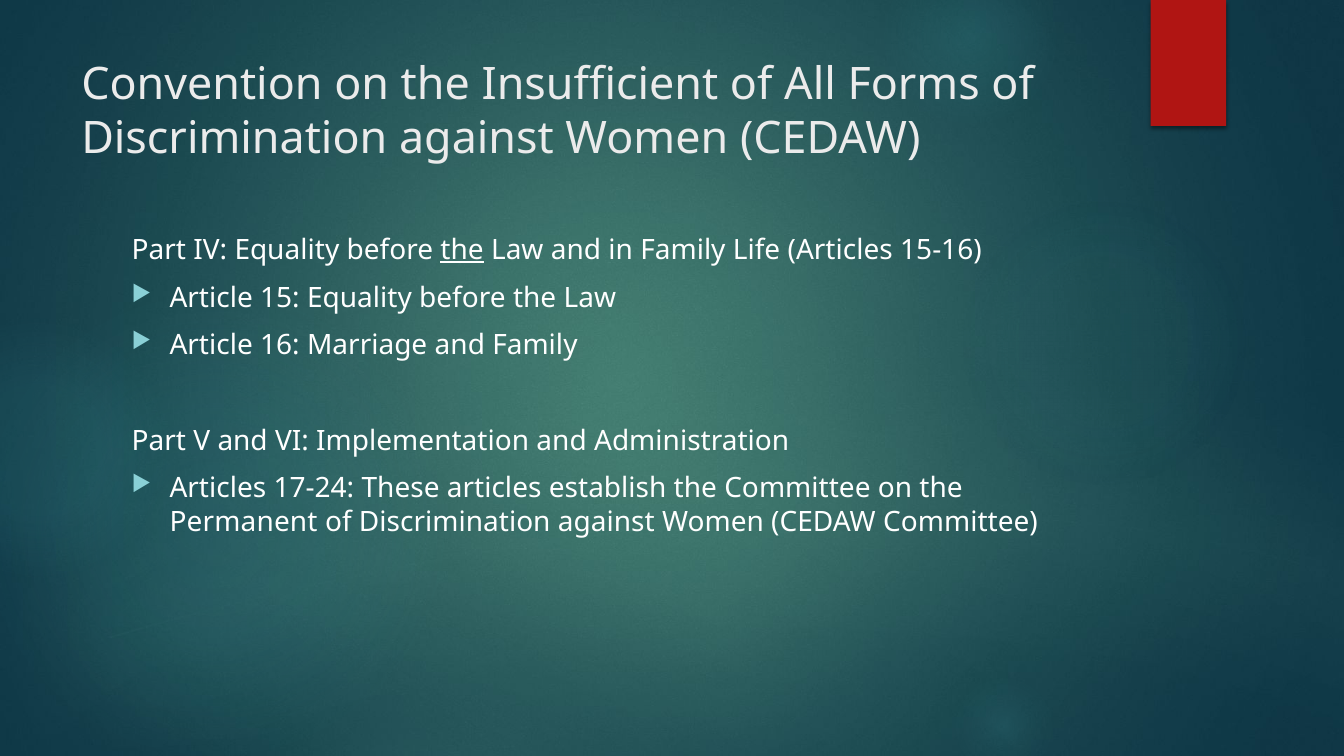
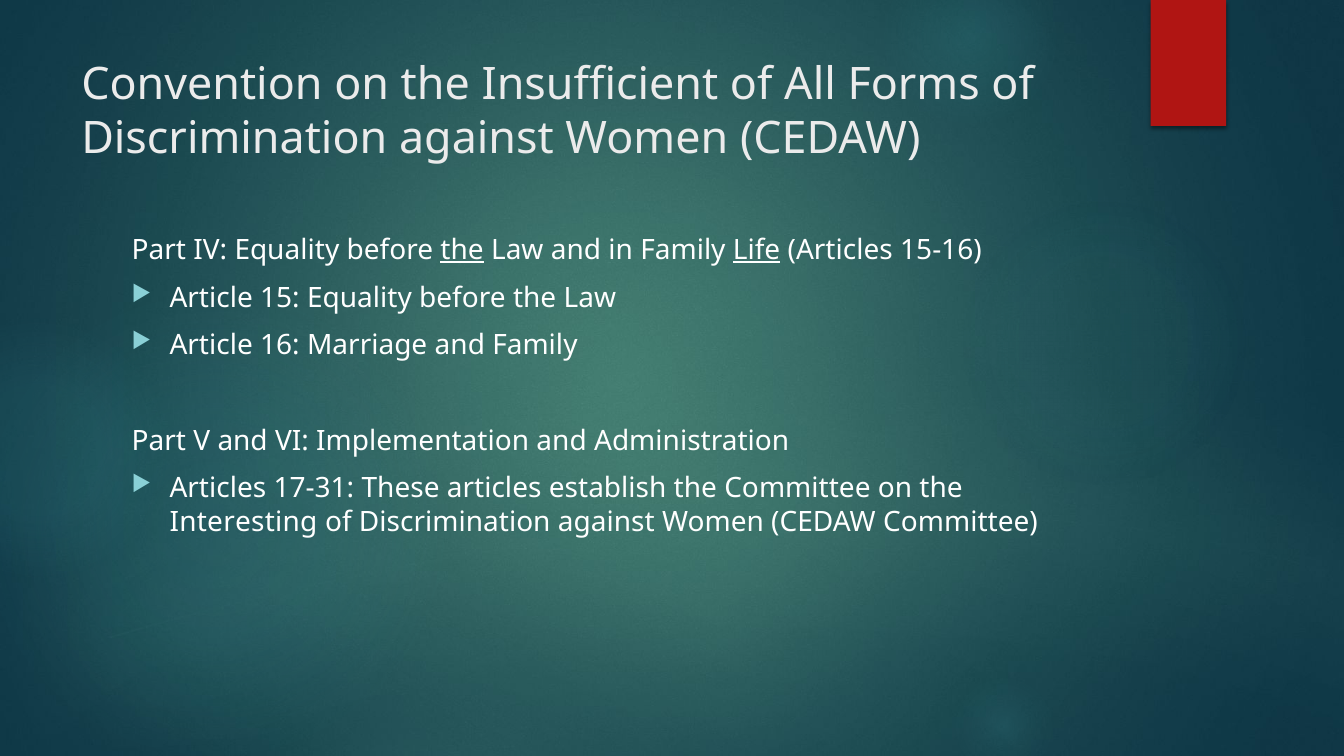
Life underline: none -> present (757, 250)
17-24: 17-24 -> 17-31 (314, 488)
Permanent: Permanent -> Interesting (243, 522)
